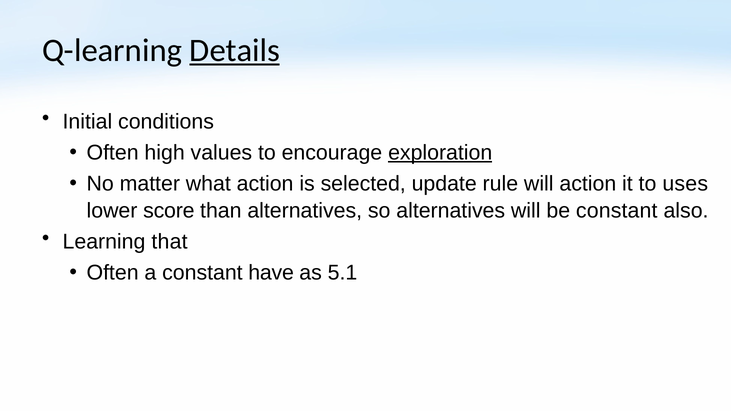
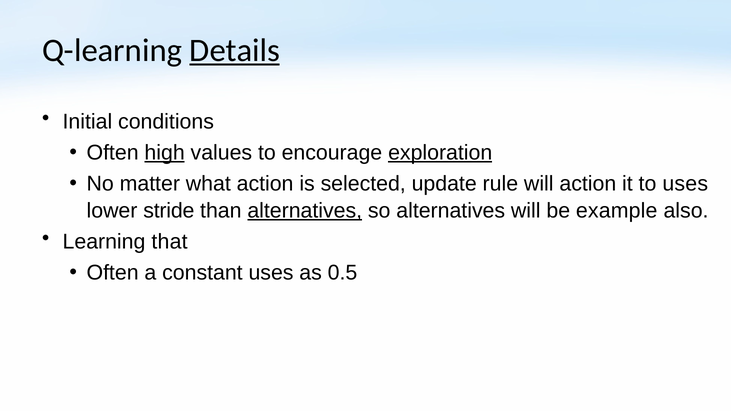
high underline: none -> present (165, 153)
score: score -> stride (169, 211)
alternatives underline: none -> present (305, 211)
be constant: constant -> example (617, 211)
constant have: have -> uses (271, 273)
5.1: 5.1 -> 0.5 (343, 273)
